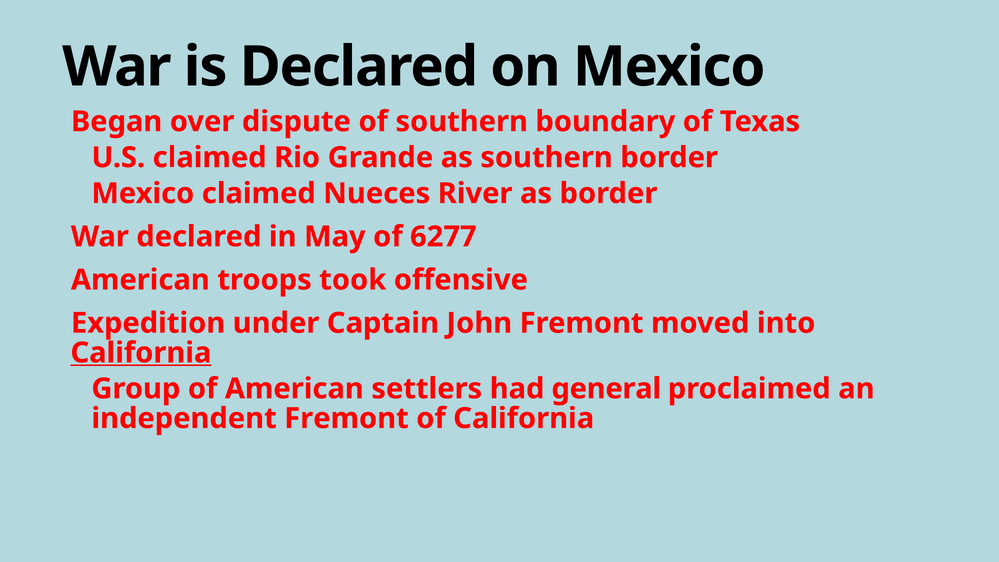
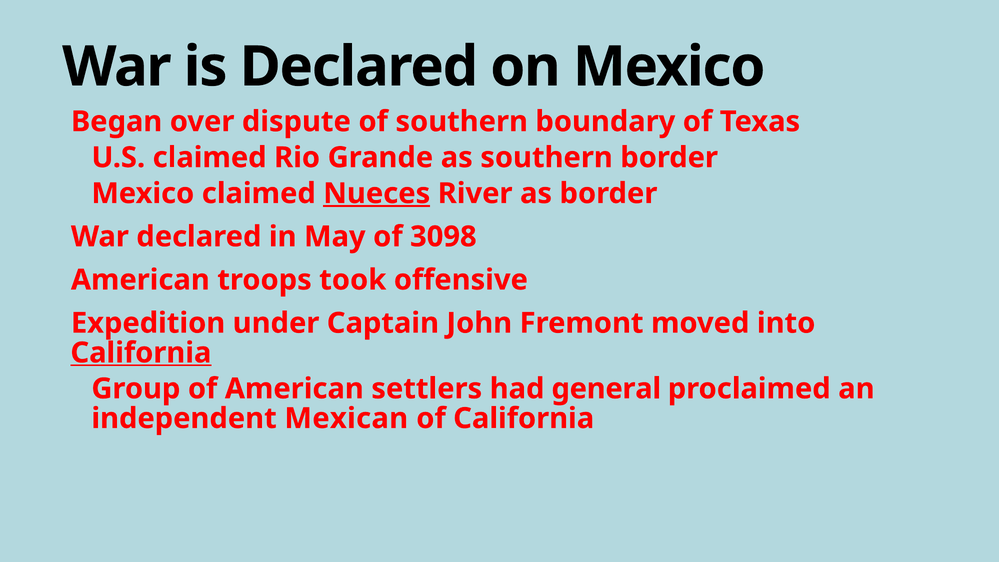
Nueces underline: none -> present (377, 193)
6277: 6277 -> 3098 (443, 237)
independent Fremont: Fremont -> Mexican (346, 418)
